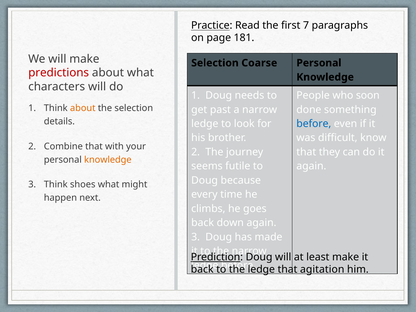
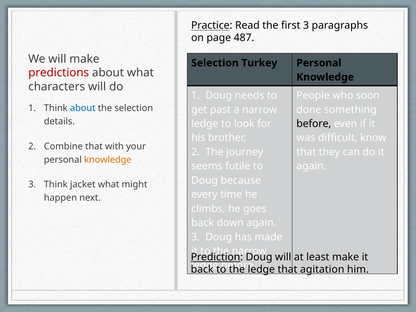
first 7: 7 -> 3 (306, 25)
181: 181 -> 487 (244, 38)
Coarse: Coarse -> Turkey (259, 63)
about colour: orange -> blue (83, 108)
before colour: blue -> black (314, 124)
shoes: shoes -> jacket (83, 185)
